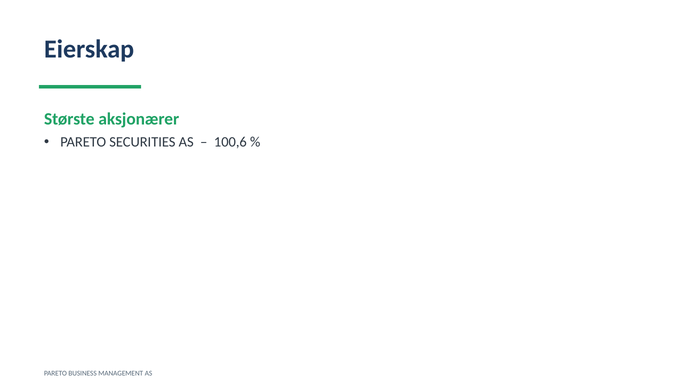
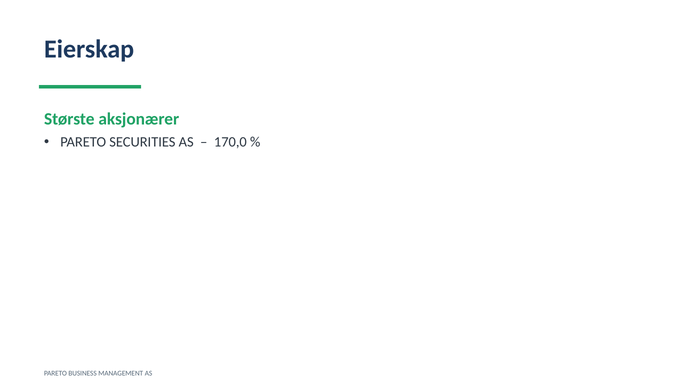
100,6: 100,6 -> 170,0 (230, 142)
